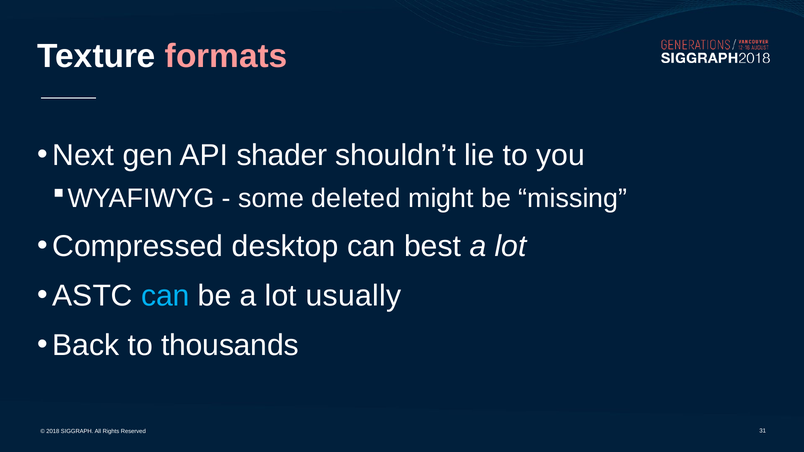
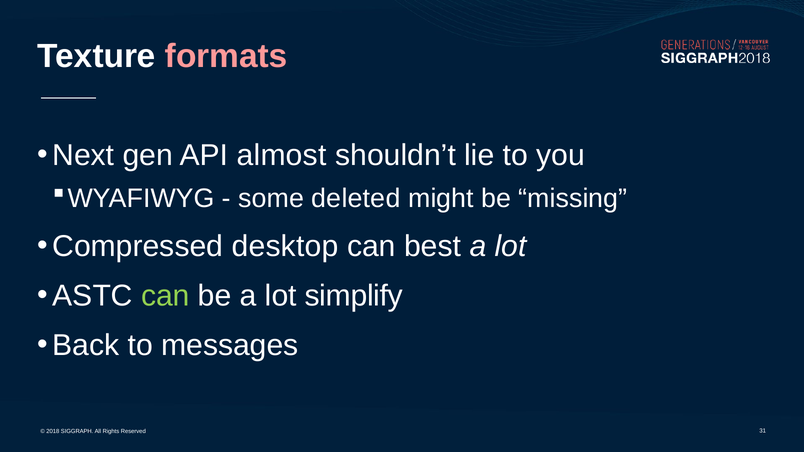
shader: shader -> almost (282, 155)
can colour: light blue -> light green (165, 296)
usually: usually -> simplify (354, 296)
thousands: thousands -> messages (230, 346)
